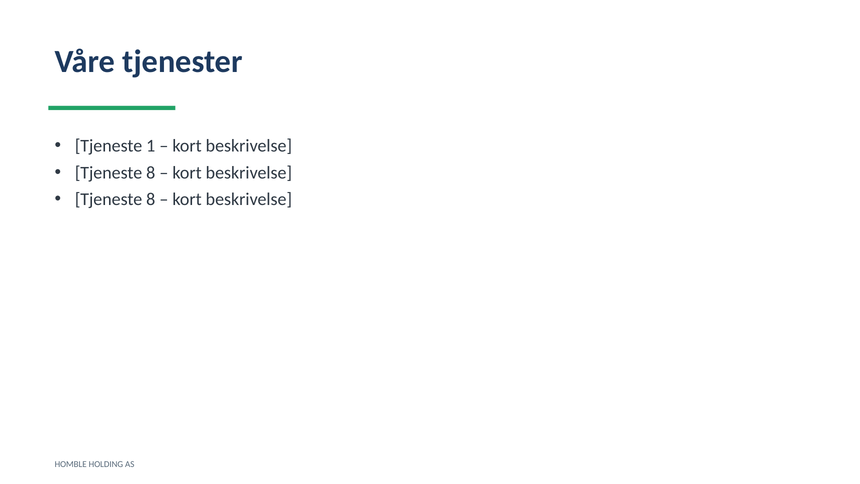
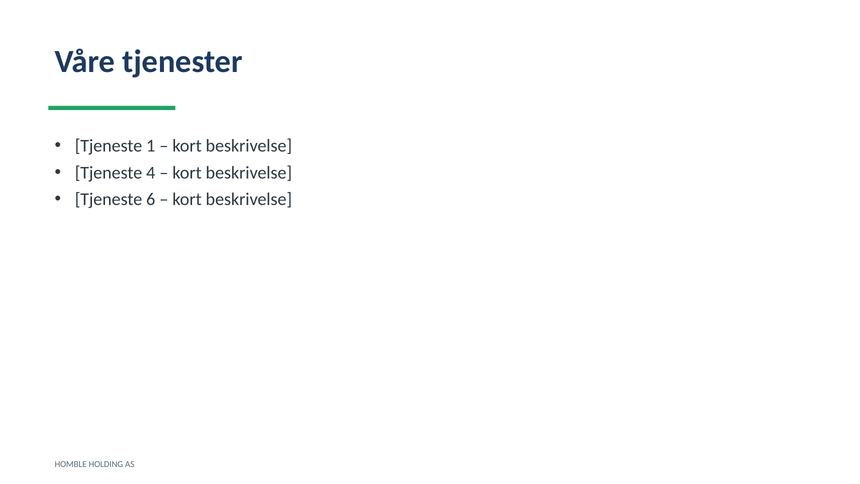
8: 8 -> 4 (151, 173)
8: 8 -> 6 (151, 199)
